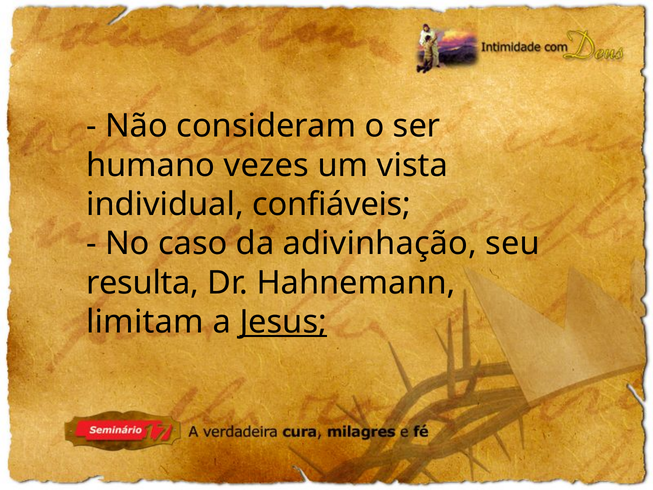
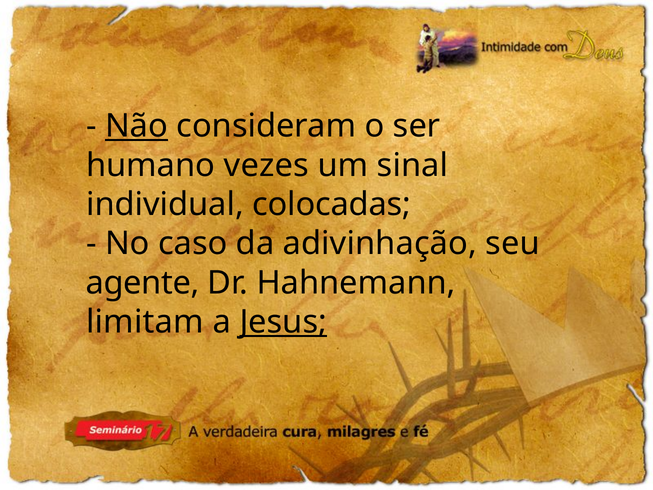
Não underline: none -> present (136, 126)
vista: vista -> sinal (413, 165)
confiáveis: confiáveis -> colocadas (332, 204)
resulta: resulta -> agente (143, 283)
